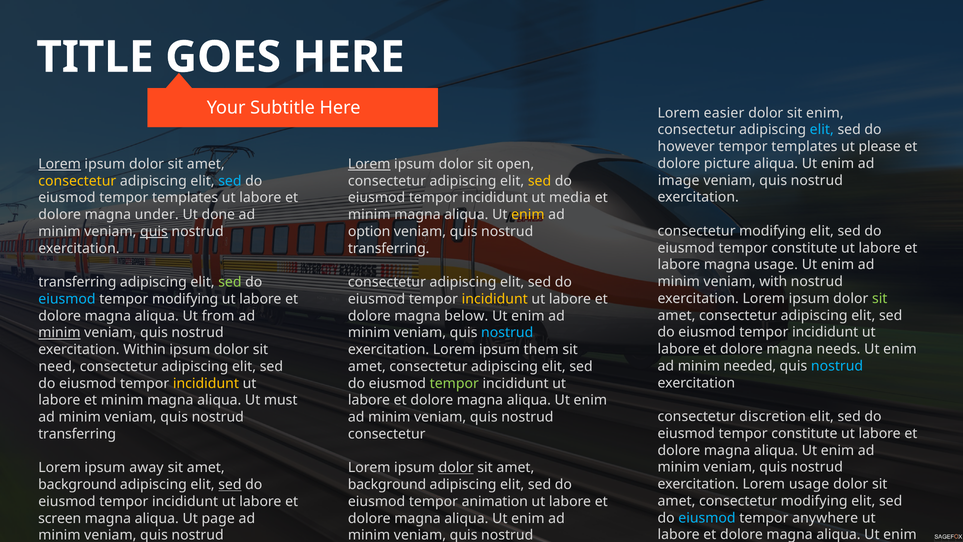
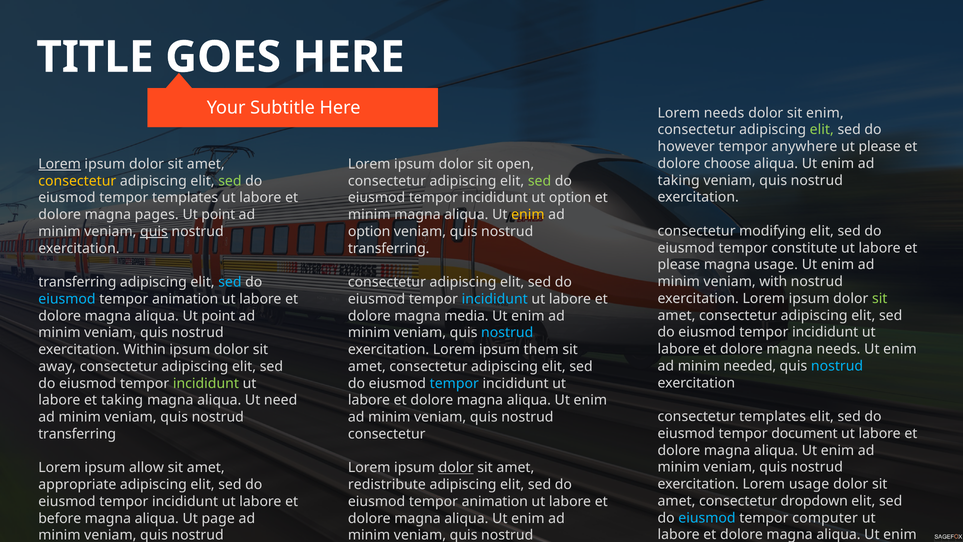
Lorem easier: easier -> needs (724, 113)
elit colour: light blue -> light green (822, 130)
templates: templates -> anywhere (804, 147)
picture: picture -> choose (727, 163)
Lorem underline: present -> none (369, 164)
image: image -> taking (679, 180)
sed colour: light blue -> light green (230, 181)
sed colour: yellow -> light green (540, 181)
ut media: media -> option (570, 198)
under: under -> pages (157, 215)
done: done -> point (218, 215)
labore: labore -> please (679, 265)
sed colour: light green -> light blue (230, 282)
modifying: modifying -> animation (185, 299)
incididunt colour: yellow -> light blue (495, 299)
aliqua Ut from: from -> point (218, 316)
below: below -> media (466, 316)
minim underline: present -> none (59, 333)
need: need -> away (57, 366)
incididunt colour: yellow -> light green (206, 383)
tempor colour: light green -> light blue (454, 383)
labore et minim: minim -> taking (122, 400)
must: must -> need (281, 400)
consectetur discretion: discretion -> templates (773, 416)
constitute: constitute -> document (804, 433)
away: away -> allow (146, 467)
background: background -> appropriate (77, 484)
sed underline: present -> none (230, 484)
background: background -> redistribute (387, 484)
amet consectetur modifying: modifying -> dropdown (814, 501)
anywhere: anywhere -> computer (825, 518)
screen: screen -> before (60, 518)
